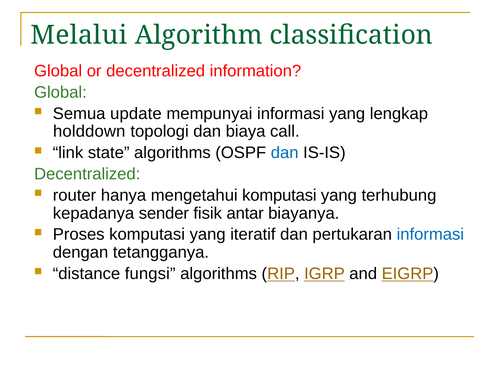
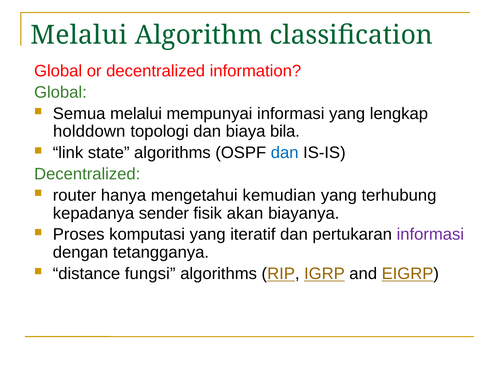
Semua update: update -> melalui (136, 114)
call: call -> bila (285, 132)
mengetahui komputasi: komputasi -> kemudian (279, 195)
antar: antar -> akan (245, 213)
informasi colour: blue -> purple (430, 235)
